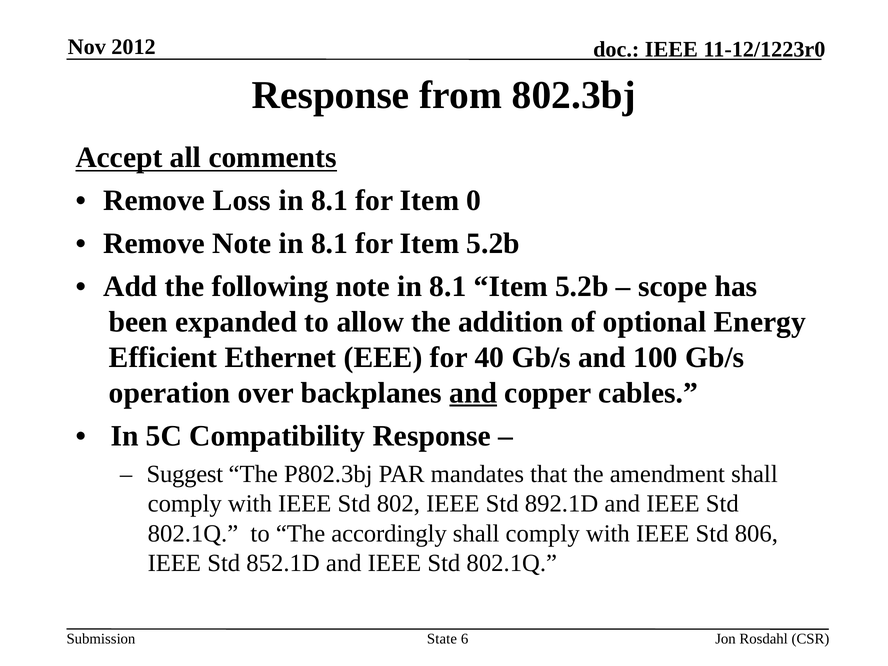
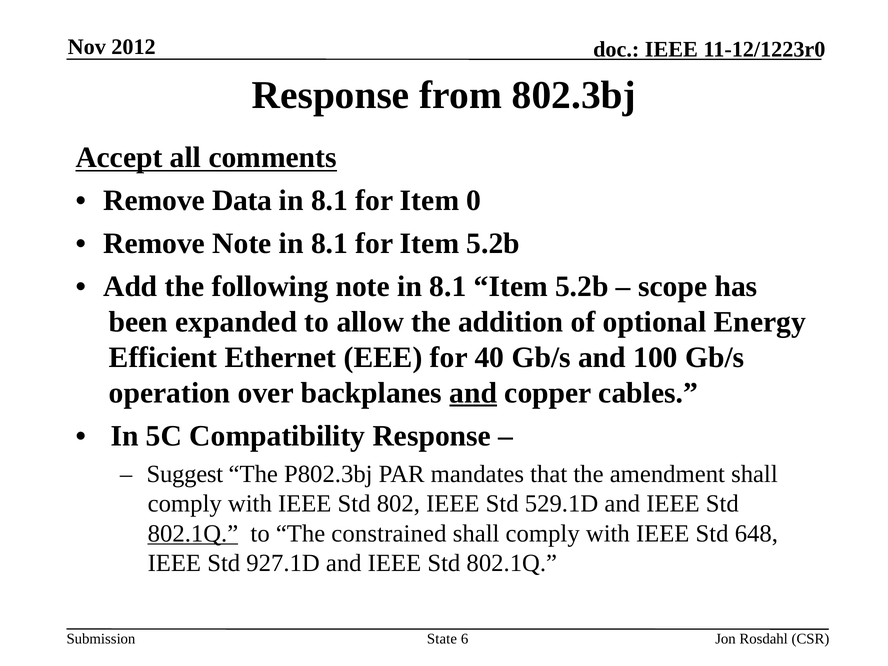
Loss: Loss -> Data (242, 200)
892.1D: 892.1D -> 529.1D (562, 504)
802.1Q underline: none -> present (193, 533)
accordingly: accordingly -> constrained (389, 533)
806: 806 -> 648 (756, 533)
852.1D: 852.1D -> 927.1D (283, 563)
